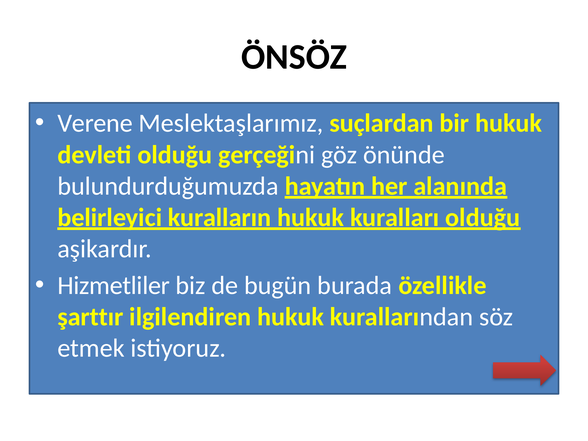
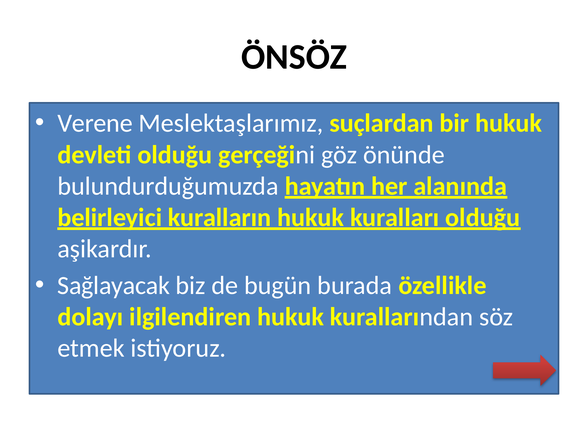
Hizmetliler: Hizmetliler -> Sağlayacak (114, 285)
şarttır: şarttır -> dolayı (90, 317)
